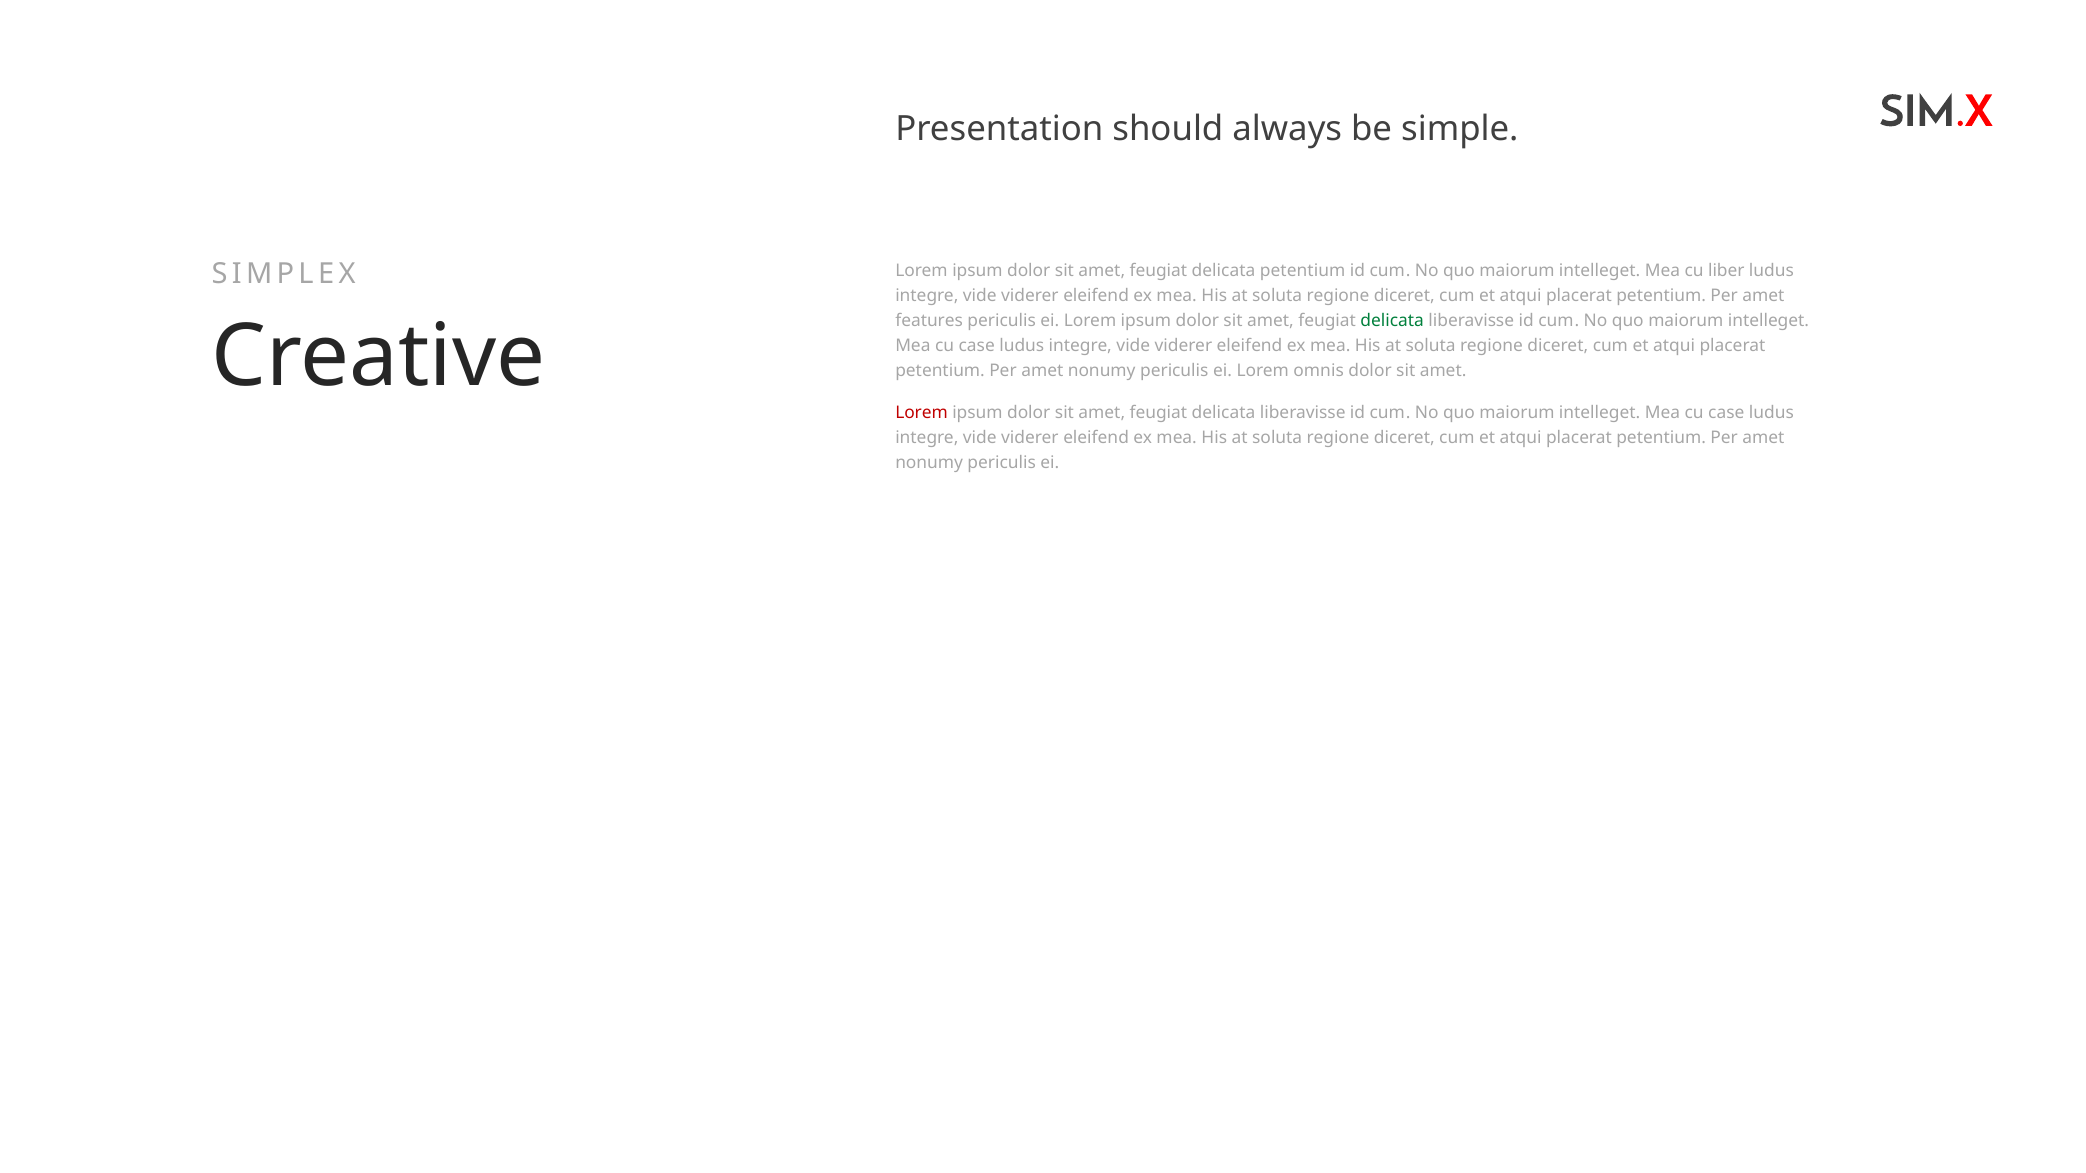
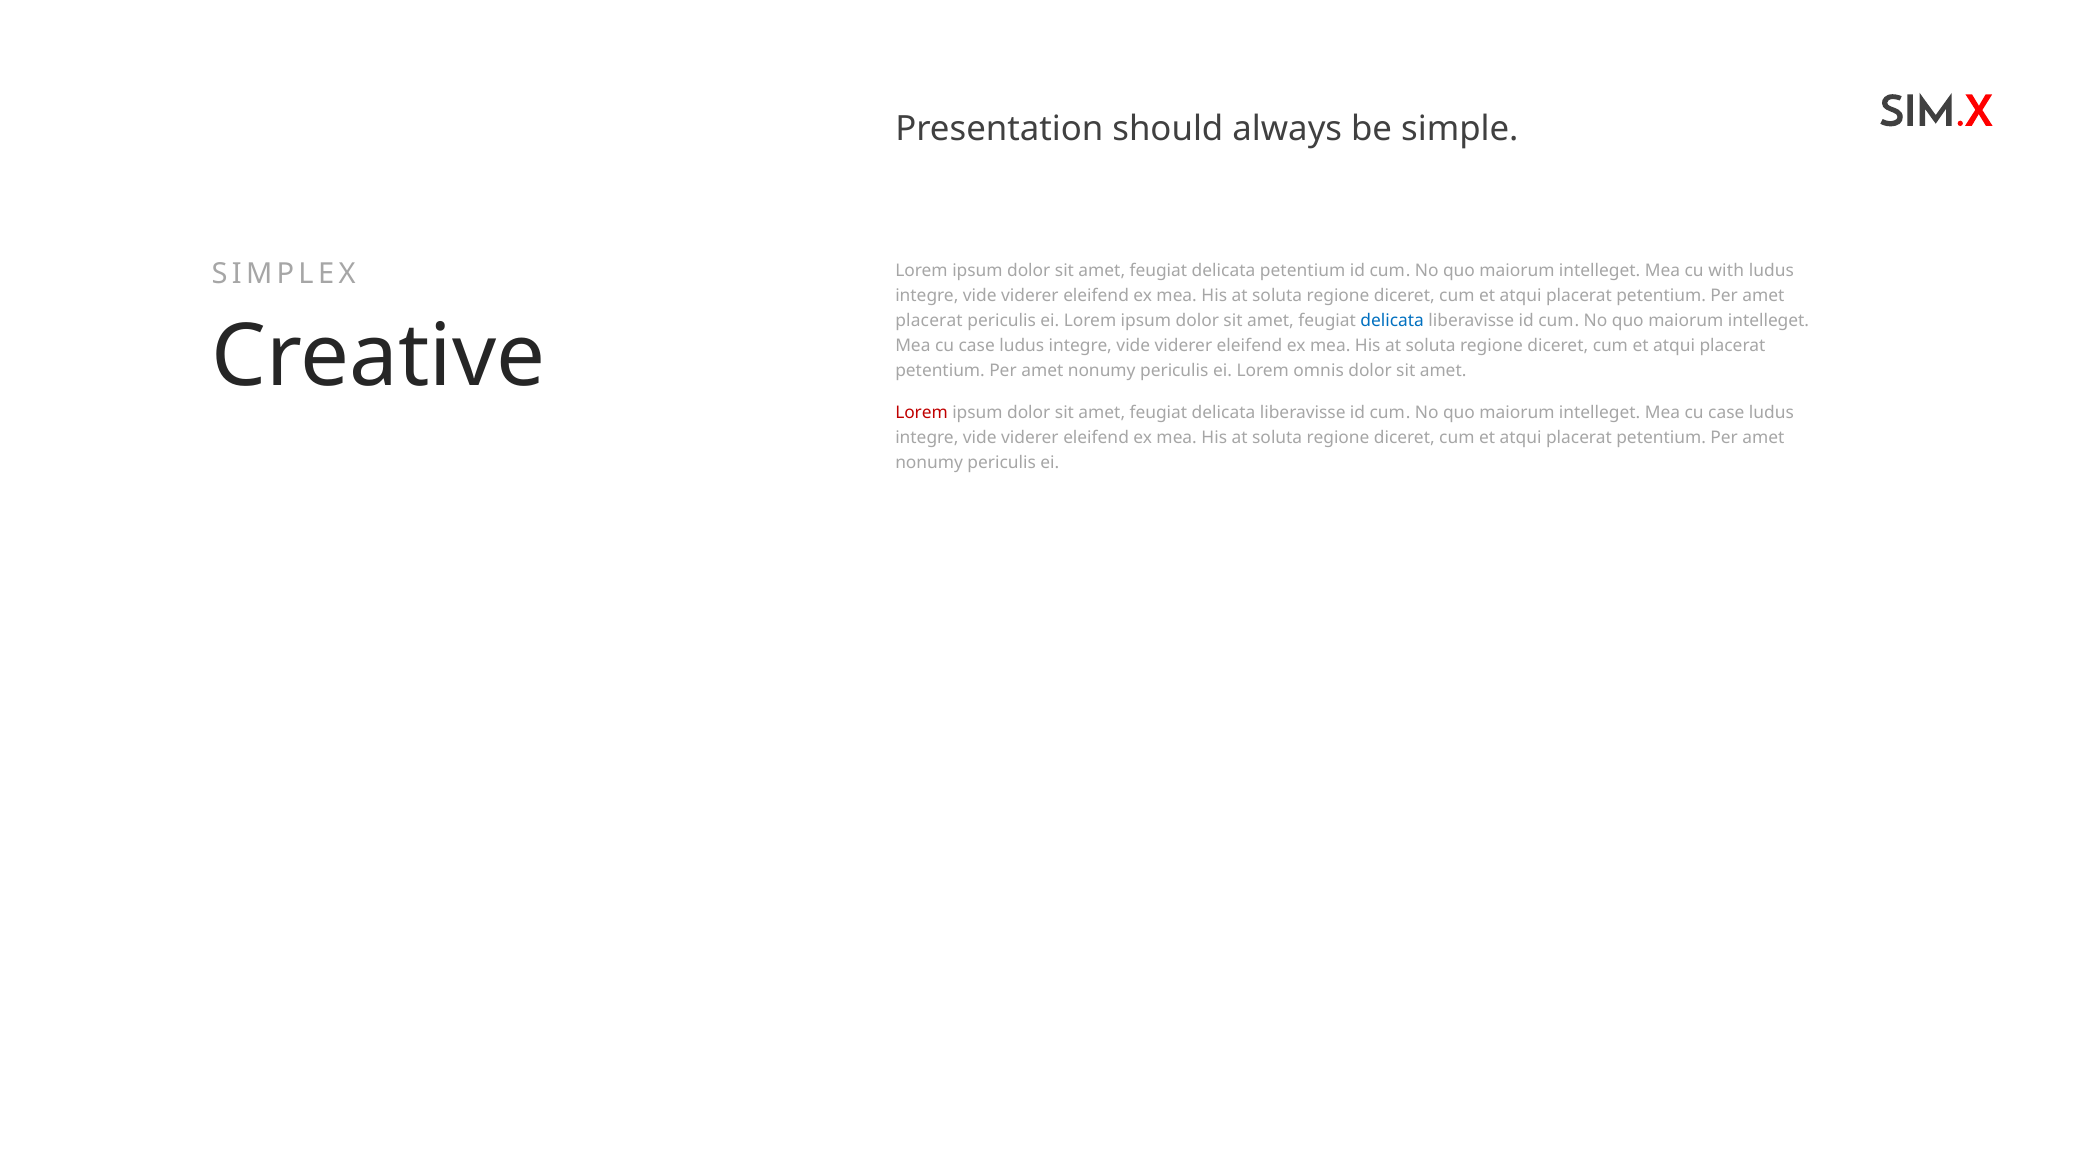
liber: liber -> with (1726, 271)
features: features -> placerat (929, 321)
delicata colour: green -> blue (1392, 321)
